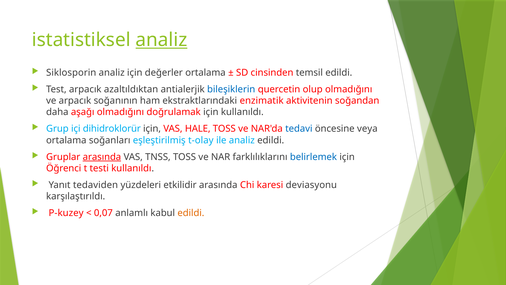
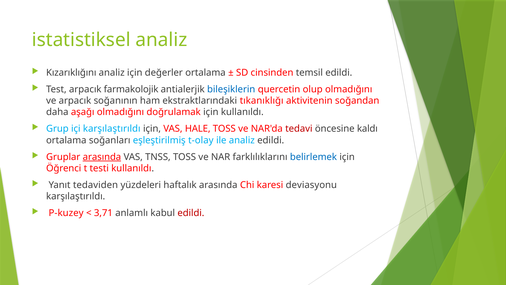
analiz underline: present -> none (161, 40)
Siklosporin: Siklosporin -> Kızarıklığını (71, 73)
azaltıldıktan: azaltıldıktan -> farmakolojik (131, 89)
enzimatik: enzimatik -> tıkanıklığı (262, 101)
içi dihidroklorür: dihidroklorür -> karşılaştırıldı (112, 129)
tedavi colour: blue -> red (299, 129)
veya: veya -> kaldı (367, 129)
etkilidir: etkilidir -> haftalık (180, 185)
0,07: 0,07 -> 3,71 (103, 213)
edildi colour: orange -> red (191, 213)
